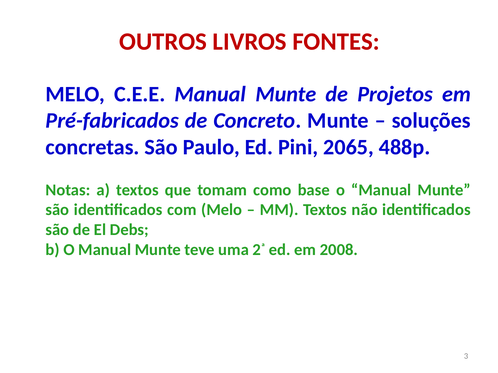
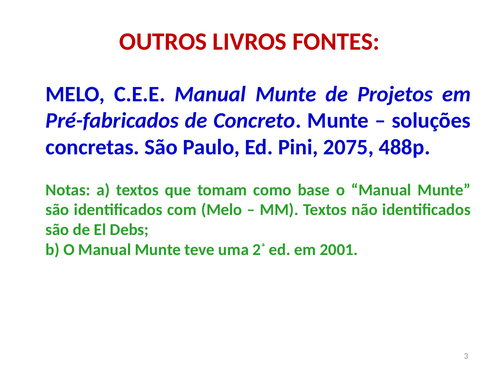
2065: 2065 -> 2075 (349, 147)
2008: 2008 -> 2001 (339, 250)
